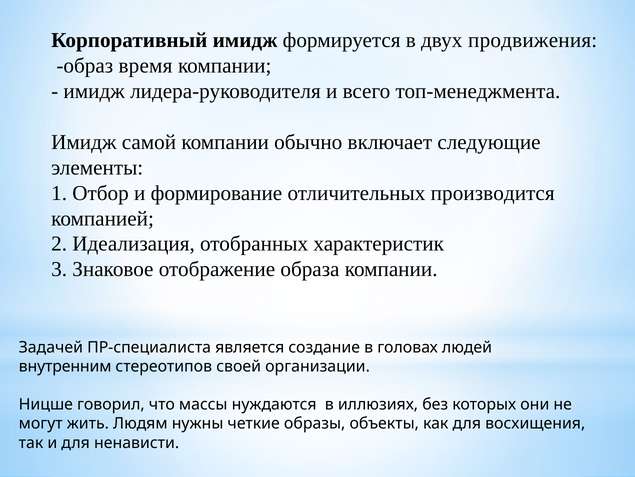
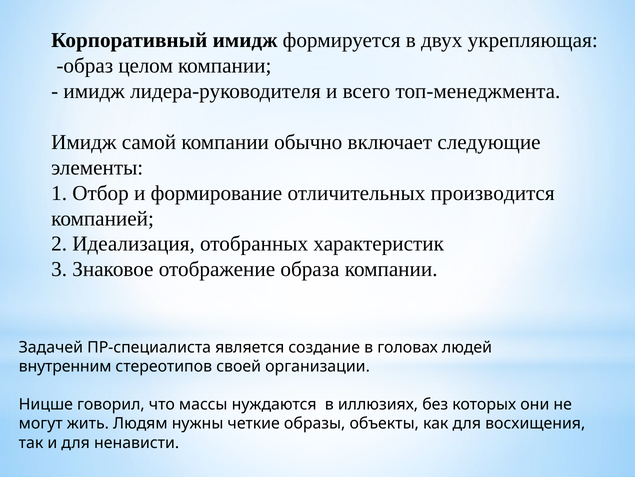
продвижения: продвижения -> укрепляющая (533, 40)
время: время -> целом (146, 66)
